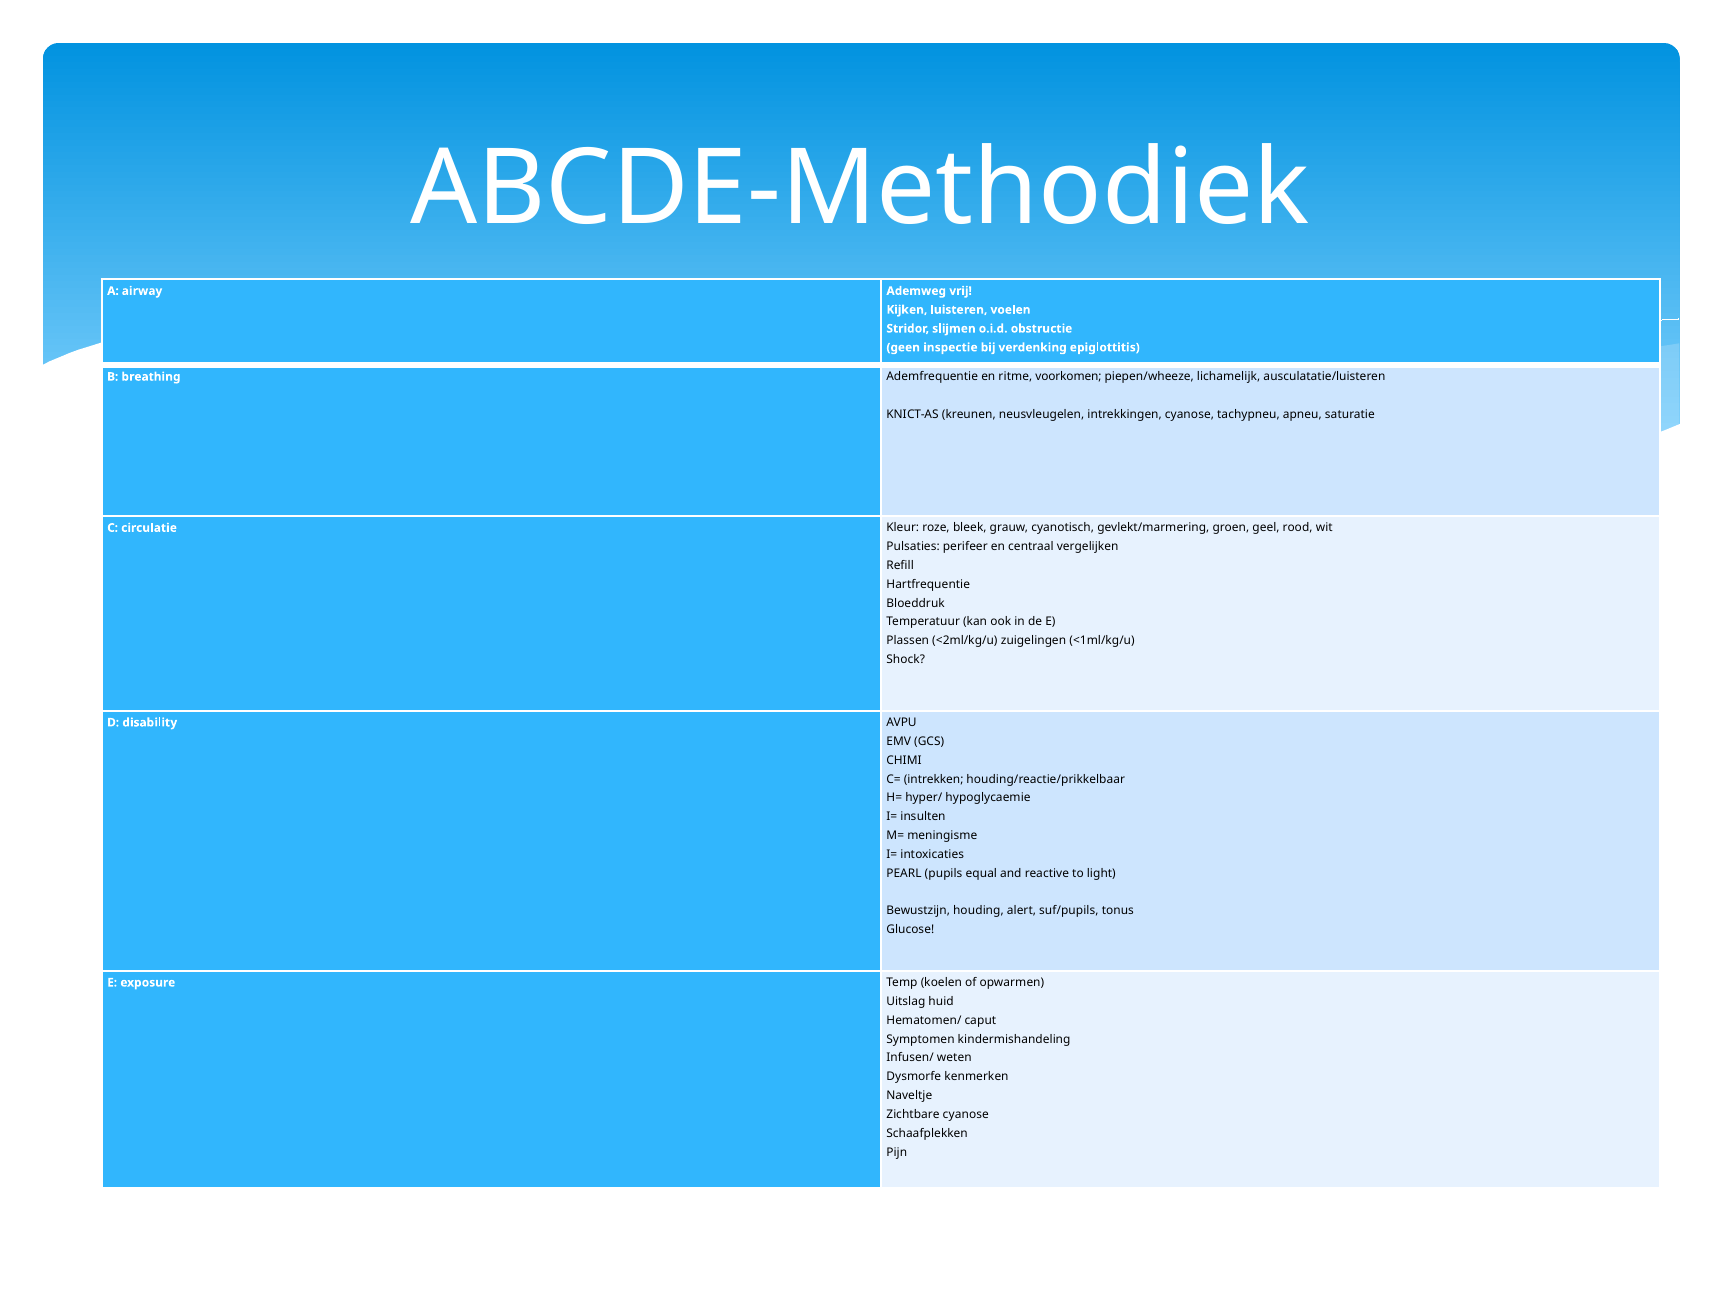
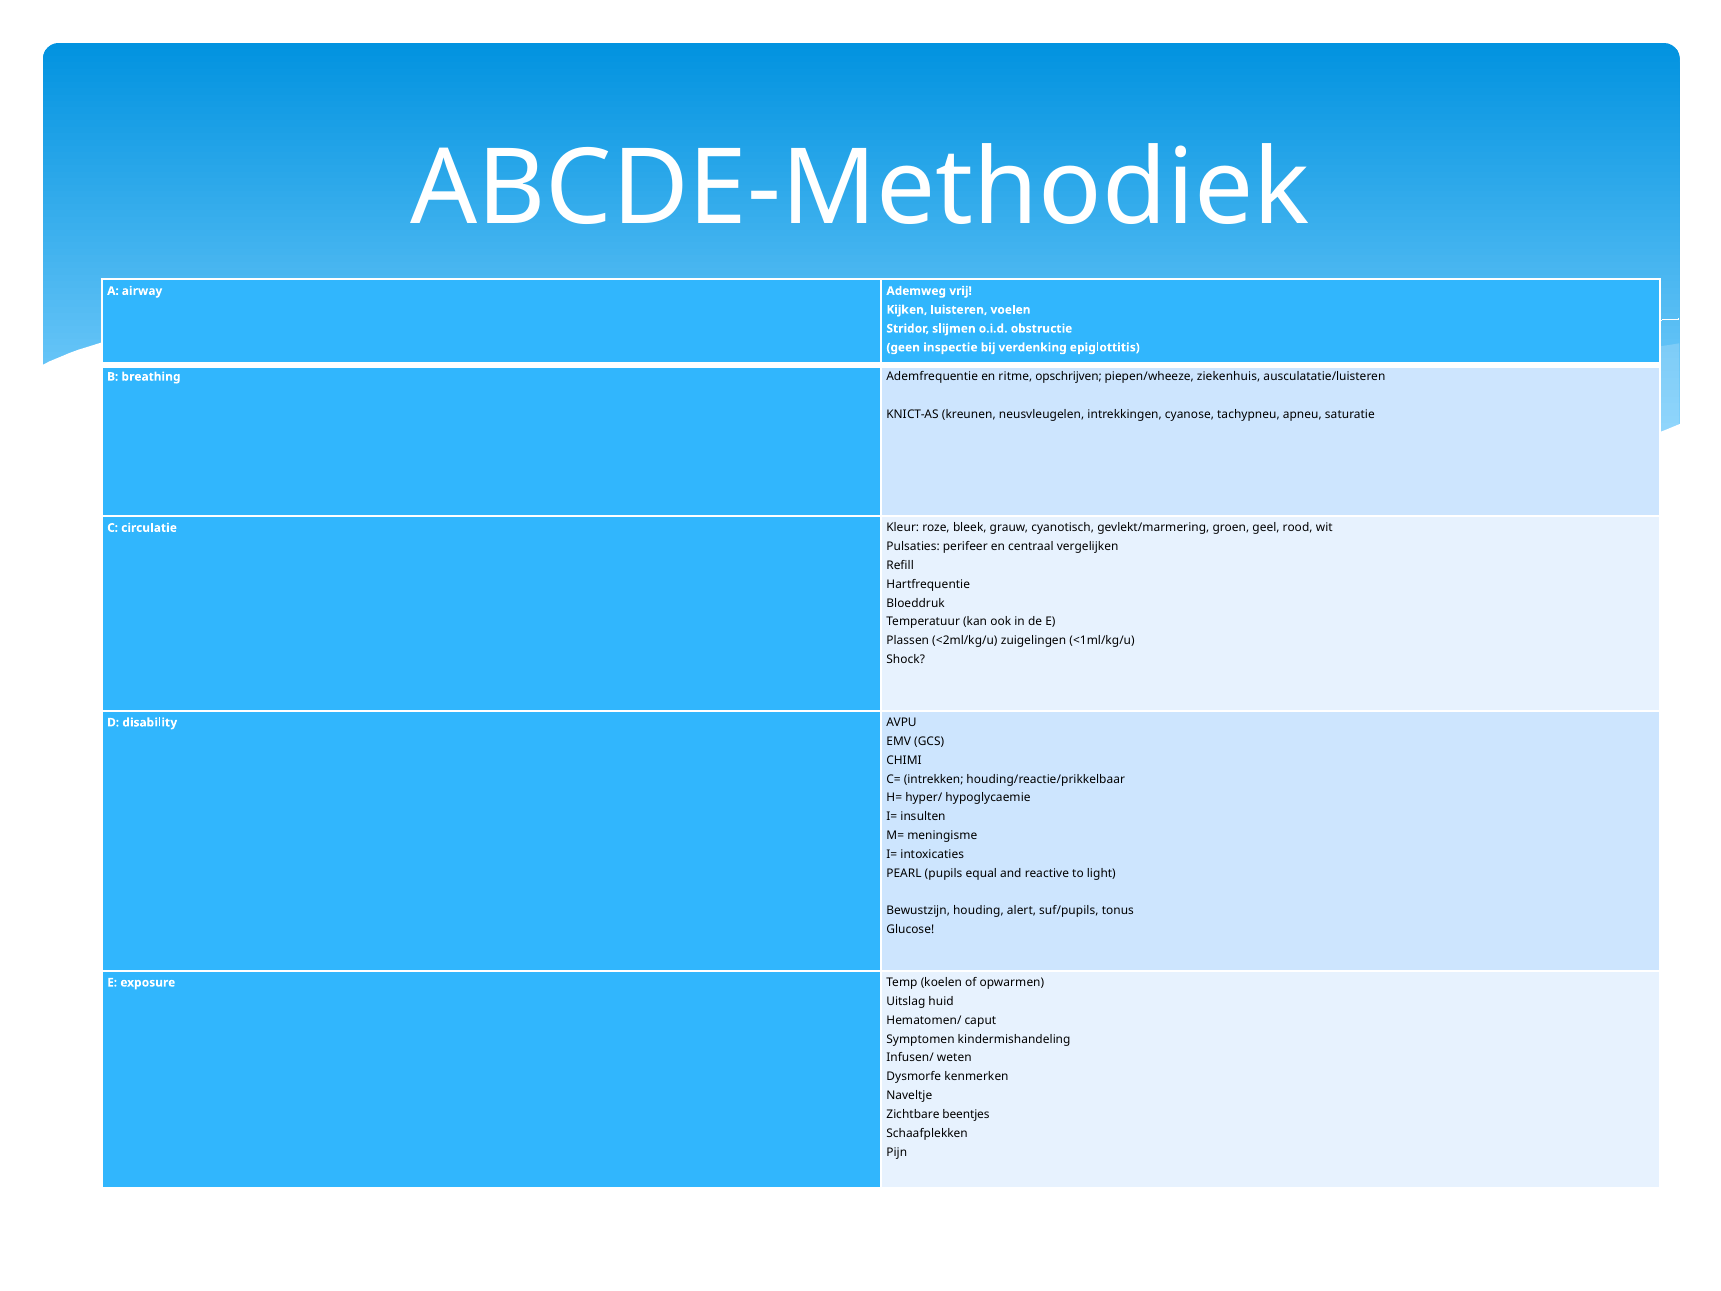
voorkomen: voorkomen -> opschrijven (1068, 377)
lichamelijk: lichamelijk -> ziekenhuis (1229, 377)
Zichtbare cyanose: cyanose -> beentjes (966, 1114)
